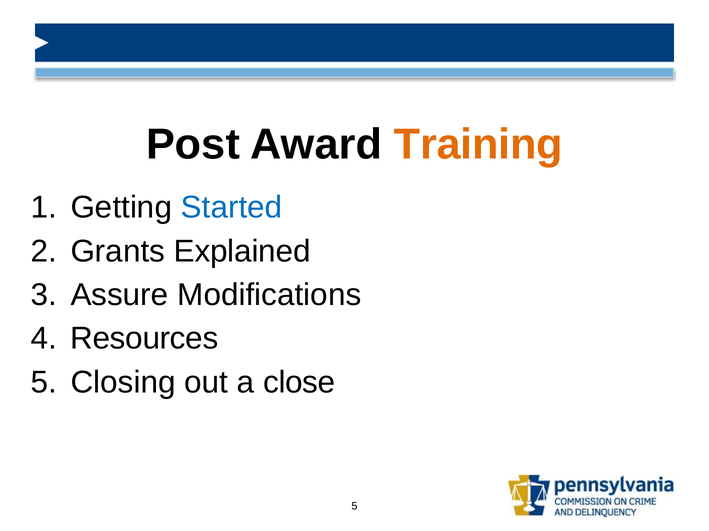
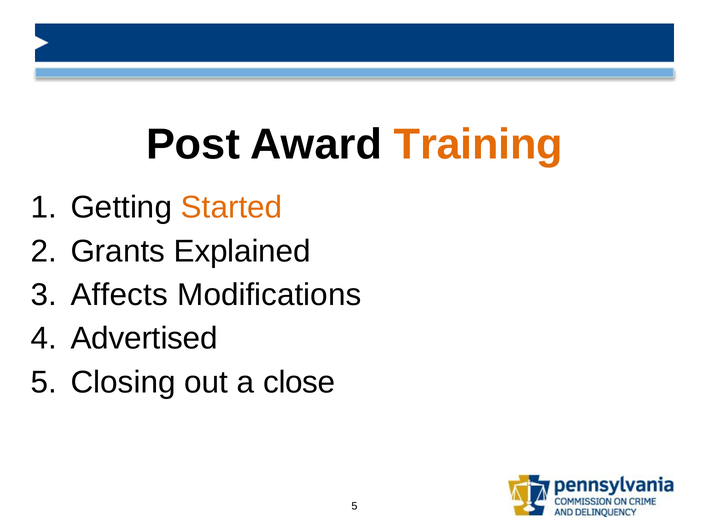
Started colour: blue -> orange (232, 208)
Assure: Assure -> Affects (119, 295)
Resources: Resources -> Advertised (144, 339)
